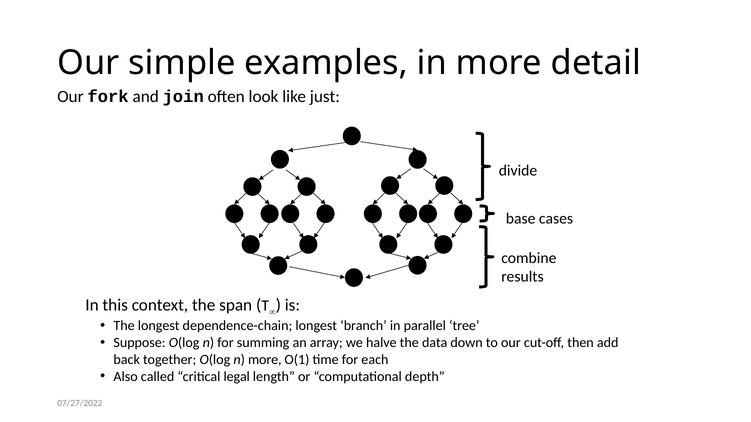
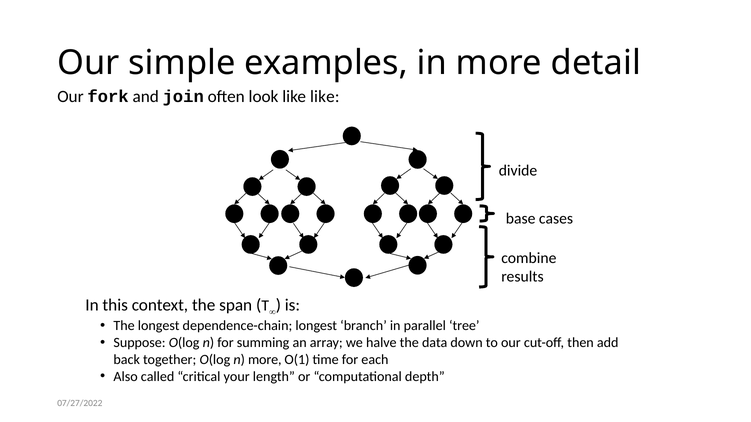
like just: just -> like (325, 96)
legal: legal -> your (237, 377)
